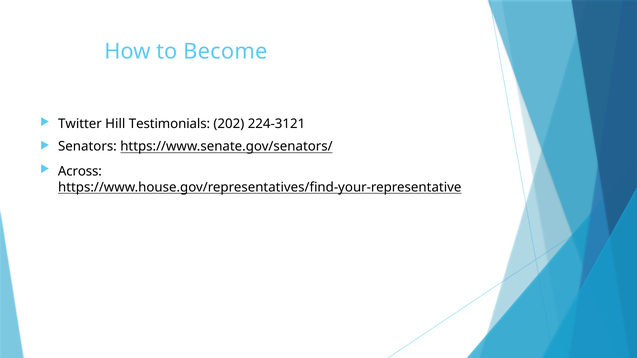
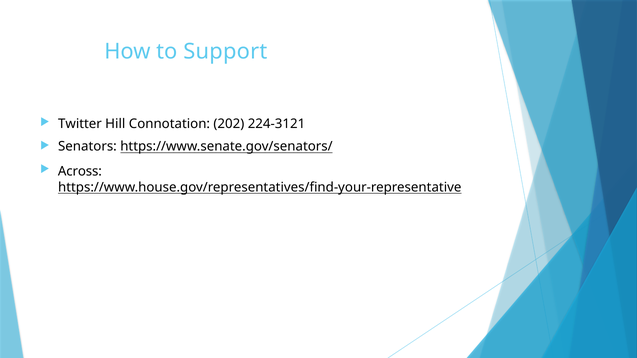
Become: Become -> Support (225, 52)
Testimonials: Testimonials -> Connotation (169, 124)
